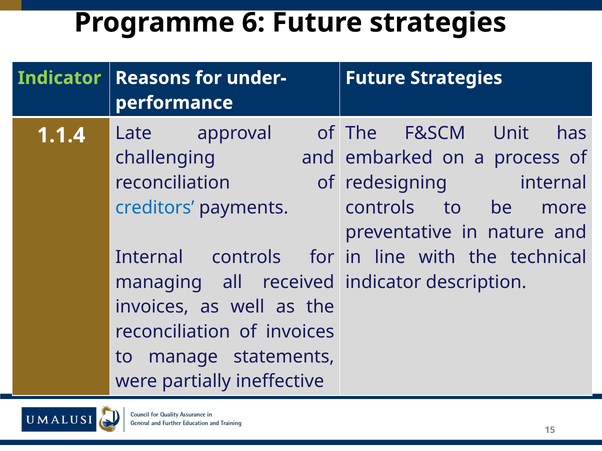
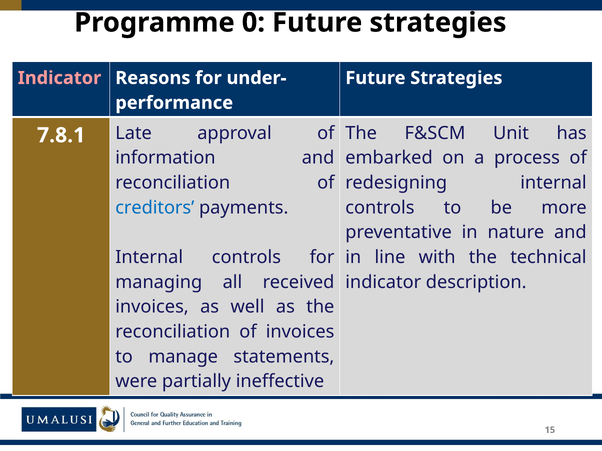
6: 6 -> 0 (253, 23)
Indicator colour: light green -> pink (59, 78)
1.1.4: 1.1.4 -> 7.8.1 (61, 135)
challenging: challenging -> information (165, 158)
